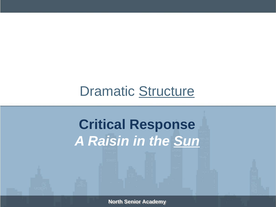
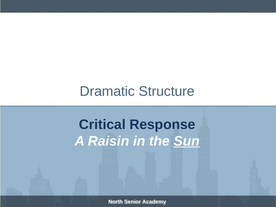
Structure underline: present -> none (167, 91)
